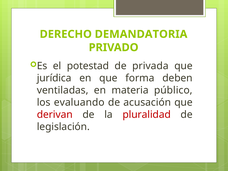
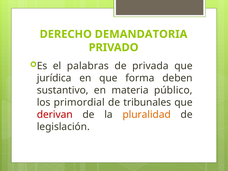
potestad: potestad -> palabras (88, 66)
ventiladas: ventiladas -> sustantivo (63, 90)
evaluando: evaluando -> primordial (79, 102)
acusación: acusación -> tribunales (147, 102)
pluralidad colour: red -> orange (147, 115)
